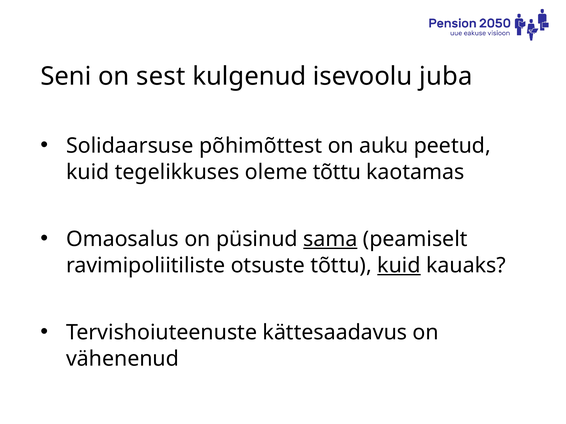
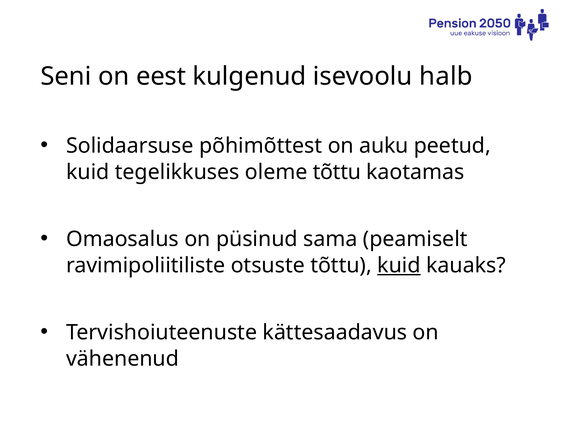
sest: sest -> eest (161, 77)
juba: juba -> halb (446, 77)
sama underline: present -> none (330, 239)
